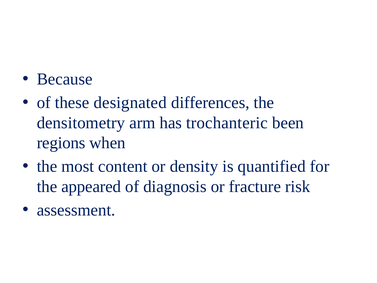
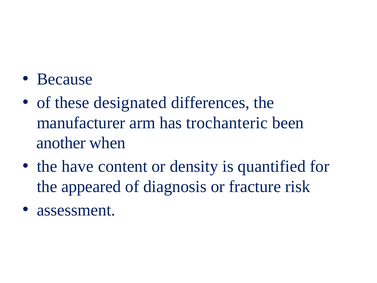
densitometry: densitometry -> manufacturer (81, 123)
regions: regions -> another (61, 143)
most: most -> have (78, 166)
